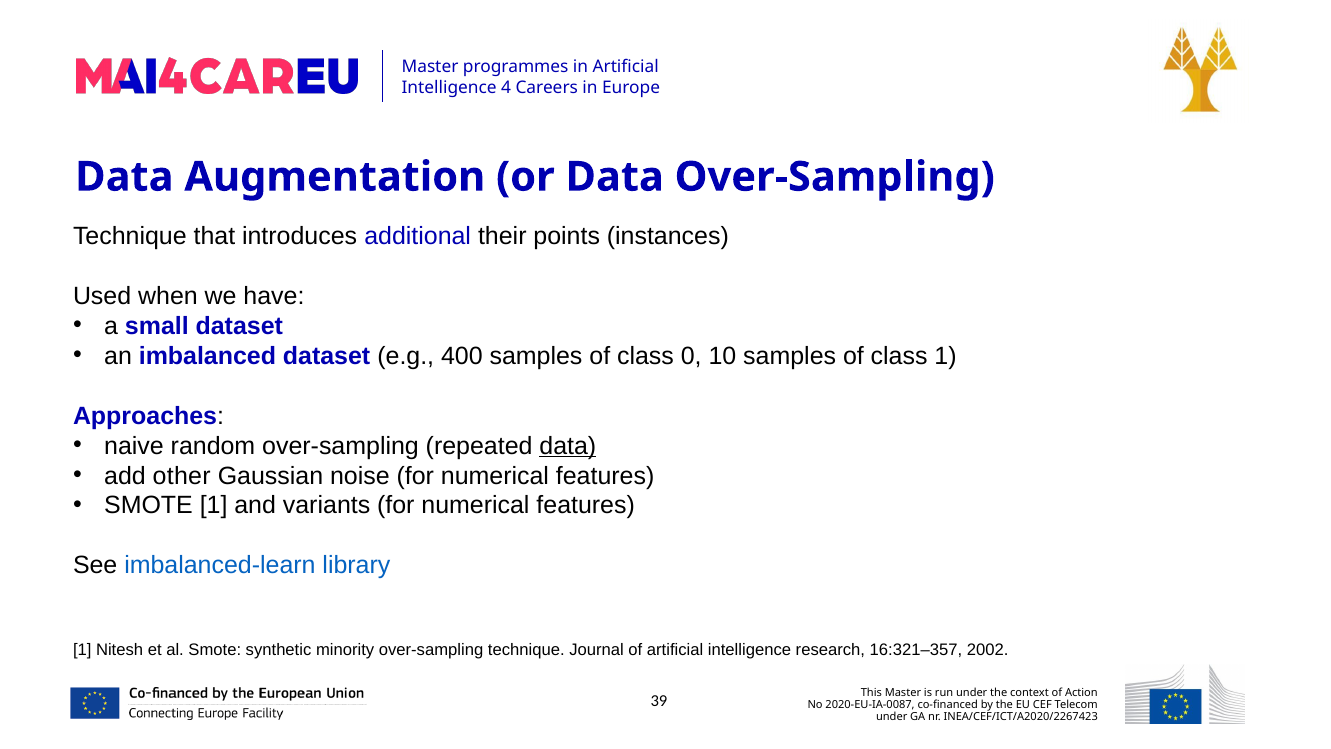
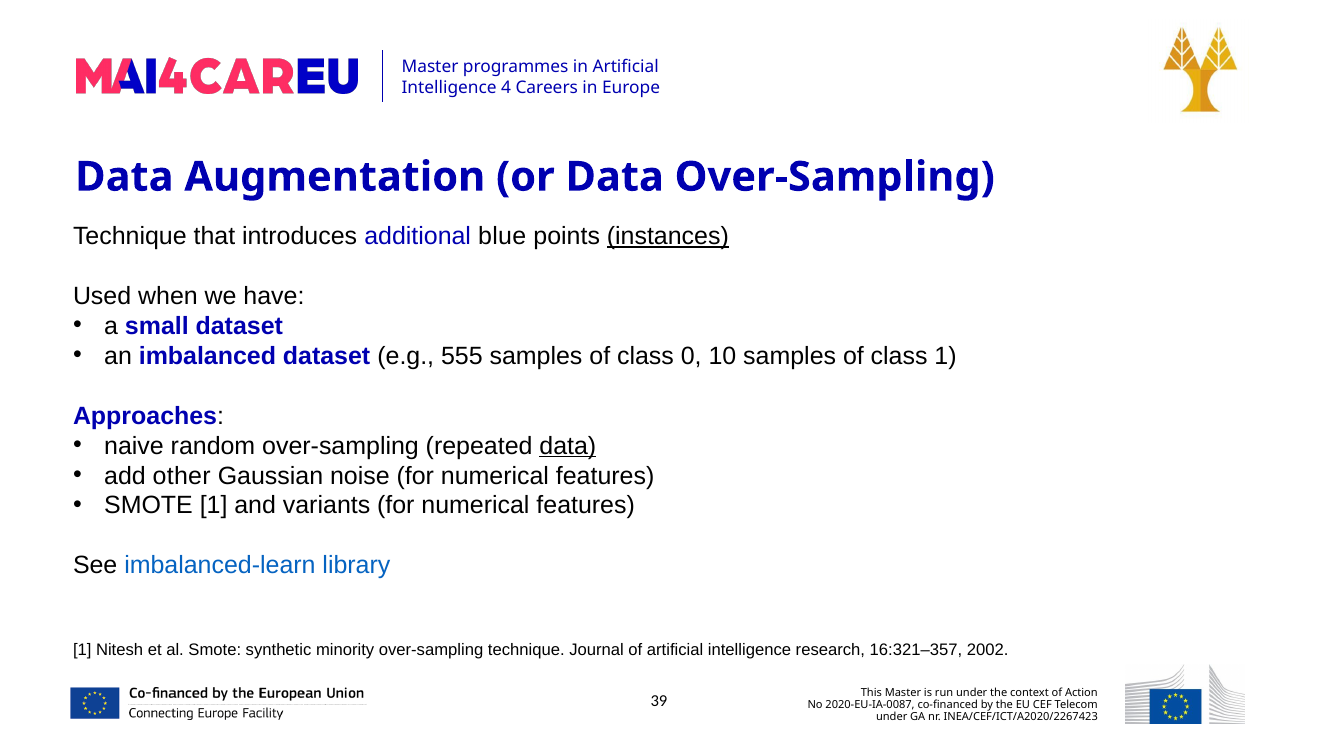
their: their -> blue (502, 236)
instances underline: none -> present (668, 236)
400: 400 -> 555 (462, 356)
